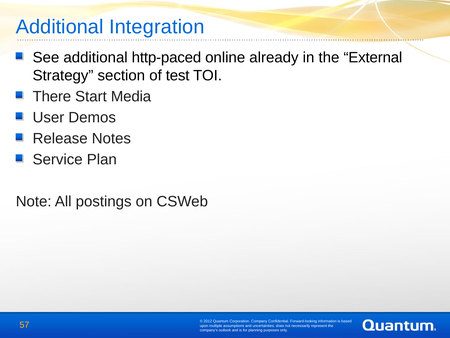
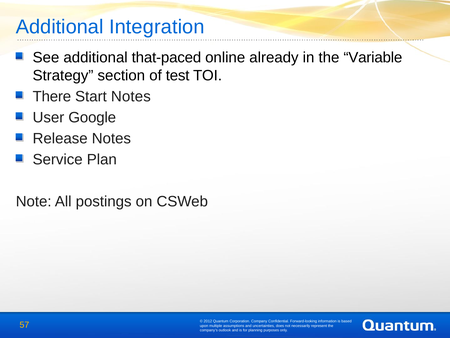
http-paced: http-paced -> that-paced (166, 57)
External: External -> Variable (373, 57)
Start Media: Media -> Notes (131, 96)
Demos: Demos -> Google (92, 117)
